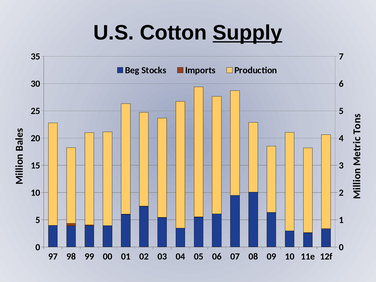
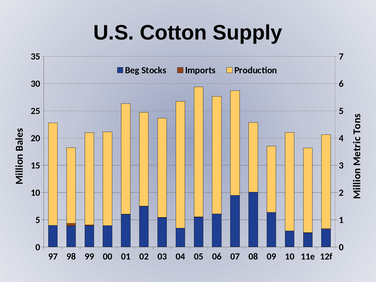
Supply underline: present -> none (247, 33)
